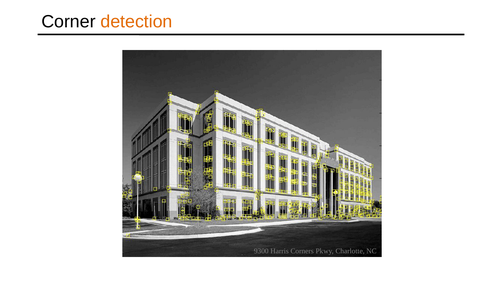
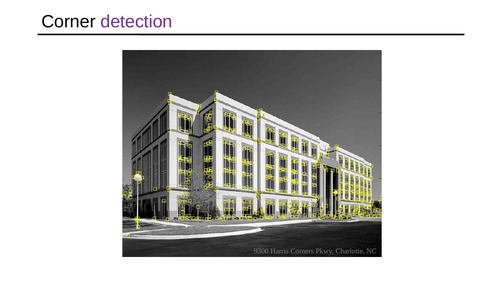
detection colour: orange -> purple (136, 22)
